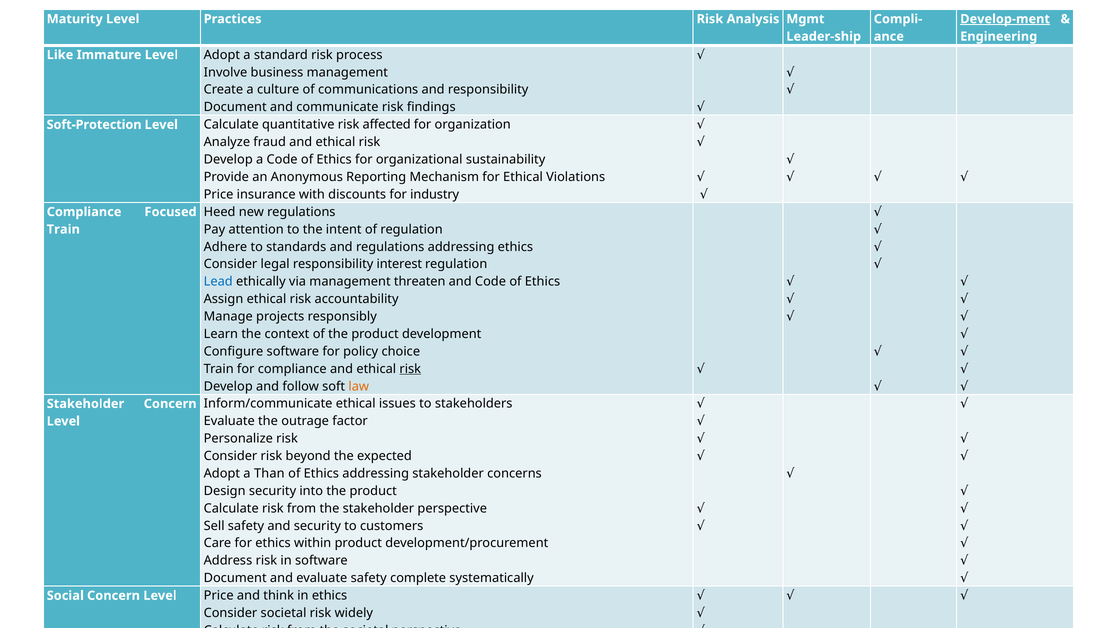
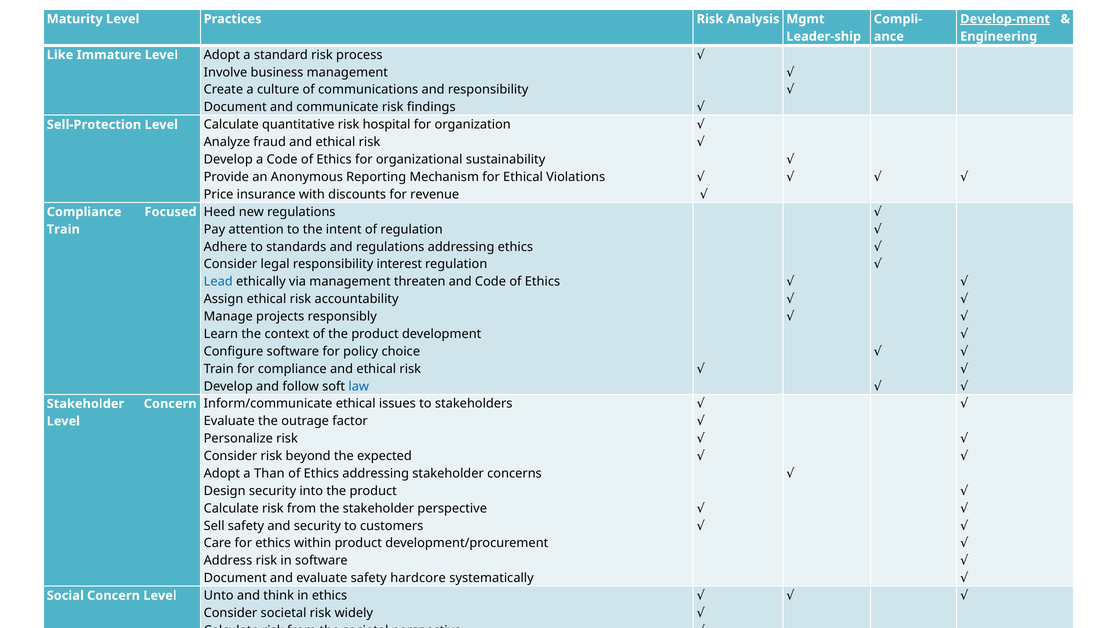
Soft-Protection: Soft-Protection -> Sell-Protection (94, 125)
affected: affected -> hospital (387, 125)
industry: industry -> revenue (435, 195)
risk underline: present -> none (410, 369)
law colour: orange -> blue (359, 386)
complete: complete -> hardcore (418, 578)
Level Price: Price -> Unto (219, 596)
